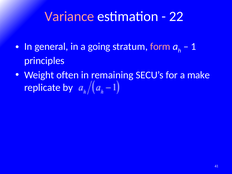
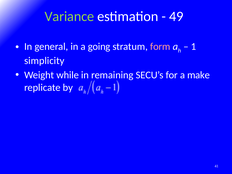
Variance colour: pink -> light green (69, 16)
22: 22 -> 49 (176, 16)
principles: principles -> simplicity (44, 61)
often: often -> while (68, 75)
